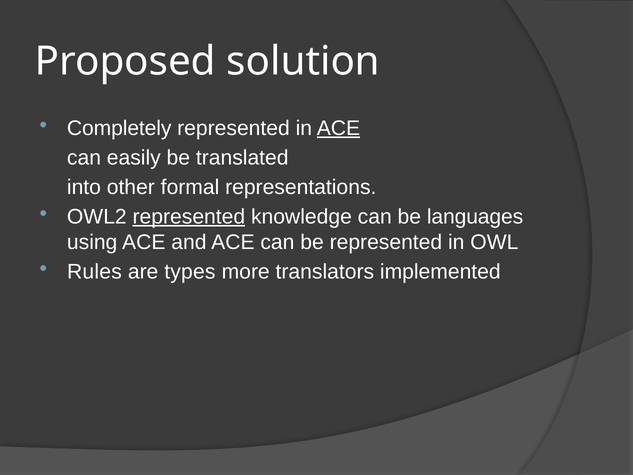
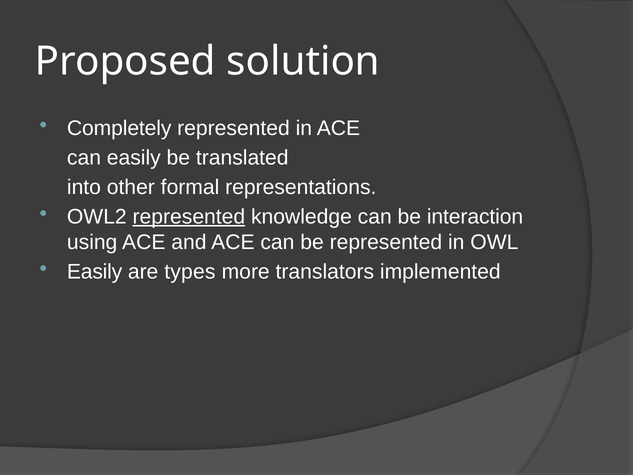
ACE underline: present -> none (338, 128)
languages: languages -> interaction (475, 217)
Rules: Rules -> Easily (95, 271)
